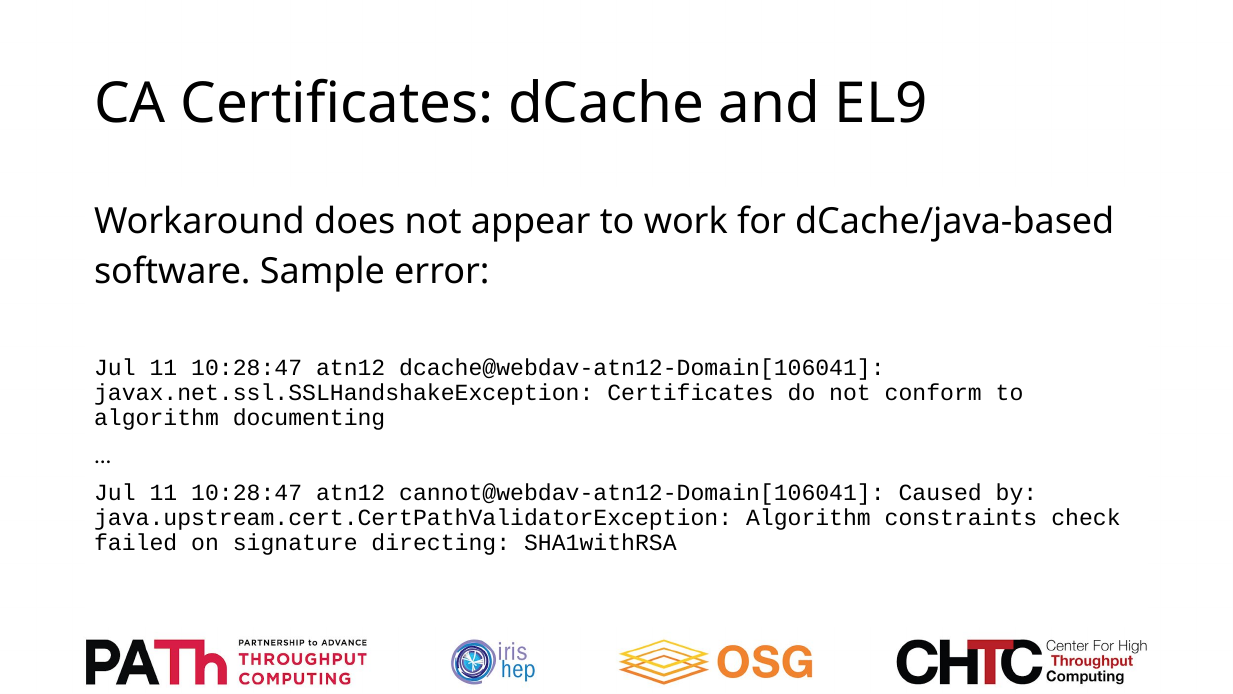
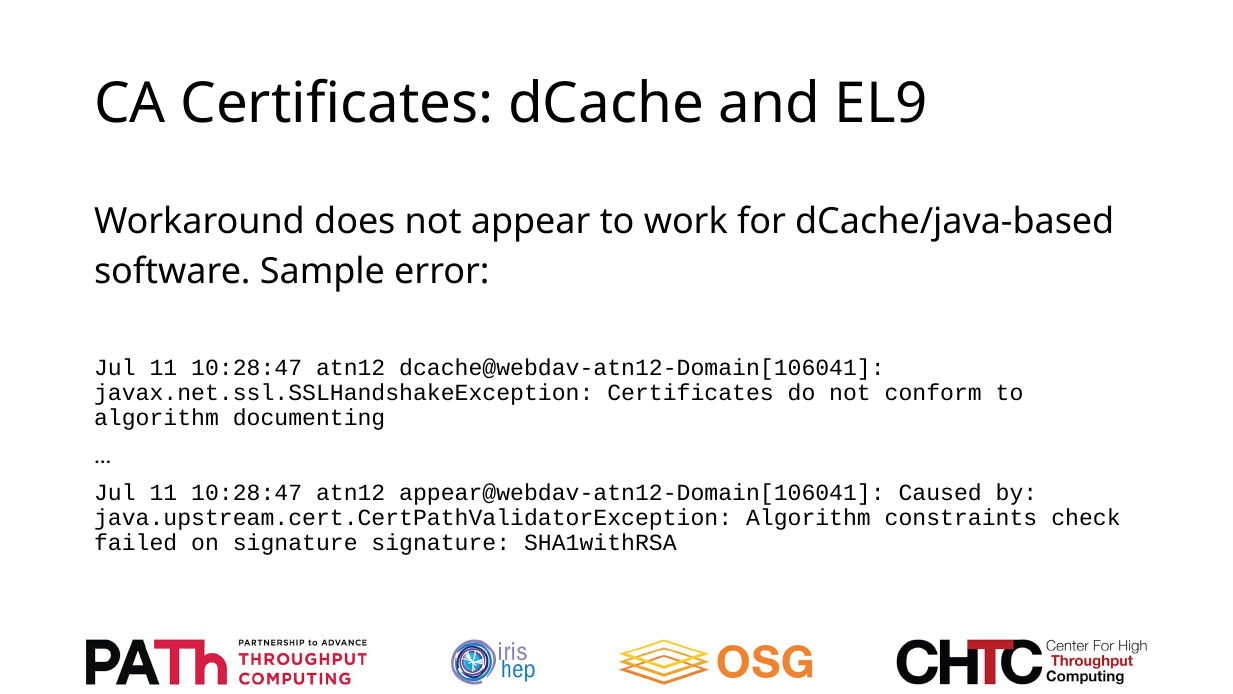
cannot@webdav-atn12-Domain[106041: cannot@webdav-atn12-Domain[106041 -> appear@webdav-atn12-Domain[106041 (642, 493)
signature directing: directing -> signature (441, 543)
